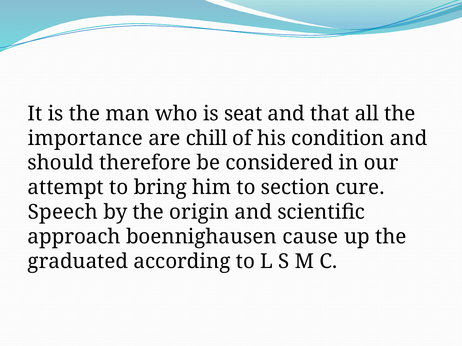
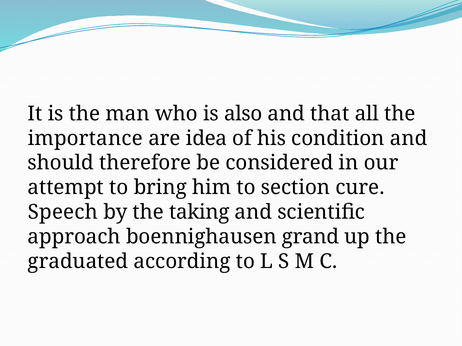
seat: seat -> also (243, 114)
chill: chill -> idea (207, 138)
origin: origin -> taking (199, 212)
cause: cause -> grand (311, 237)
